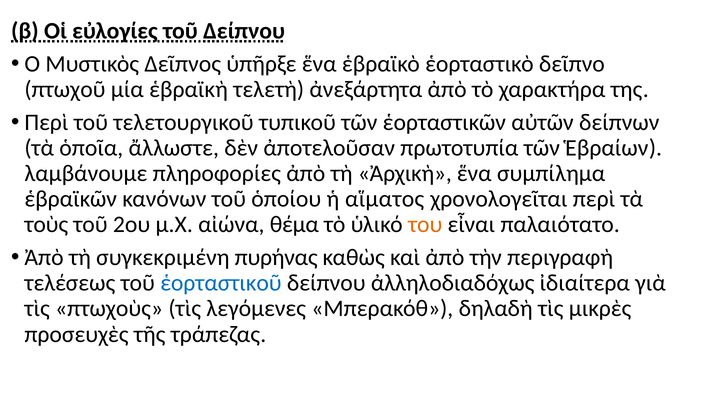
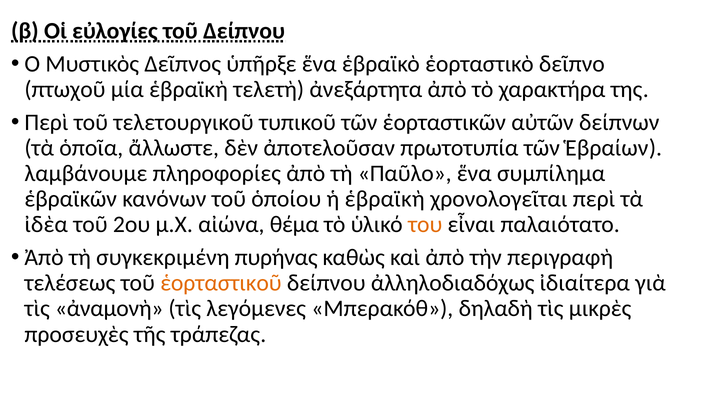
Ἀρχικὴ: Ἀρχικὴ -> Παῦλο (405, 174)
ἡ αἵματος: αἵματος -> ἑβραϊκὴ (385, 199)
τοὺς: τοὺς -> ἰδὲα (46, 225)
ἑορταστικοῦ colour: blue -> orange (221, 283)
πτωχοὺς: πτωχοὺς -> ἀναμονὴ (109, 309)
